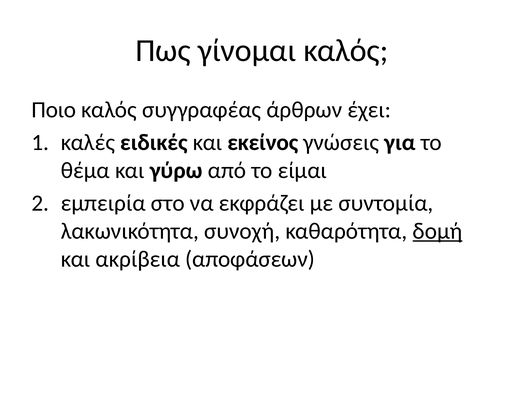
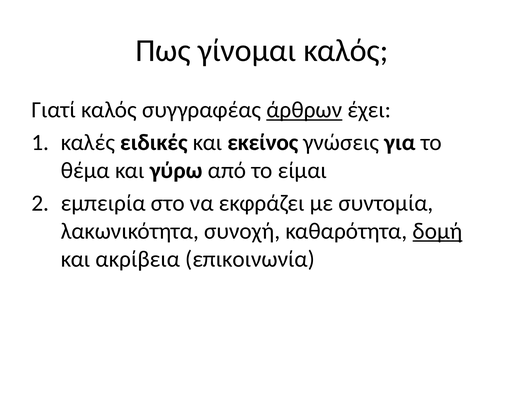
Ποιο: Ποιο -> Γιατί (54, 110)
άρθρων underline: none -> present (304, 110)
αποφάσεων: αποφάσεων -> επικοινωνία (250, 259)
